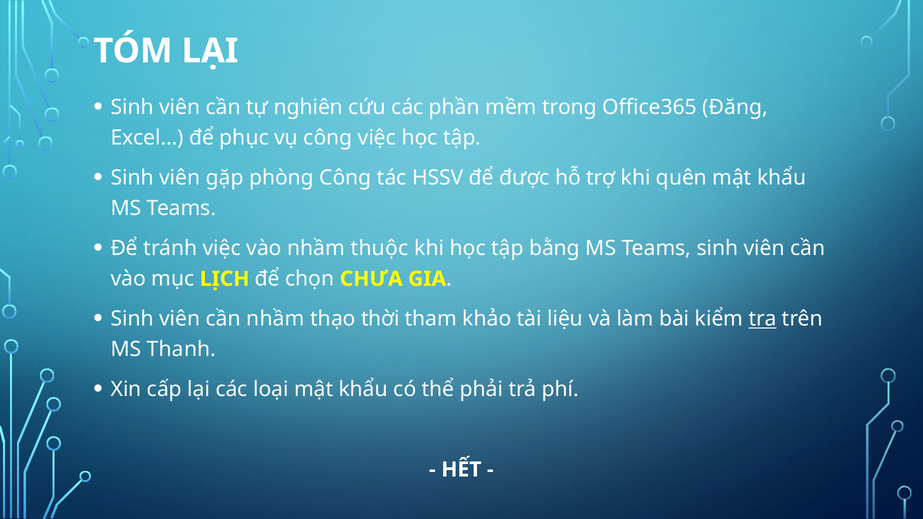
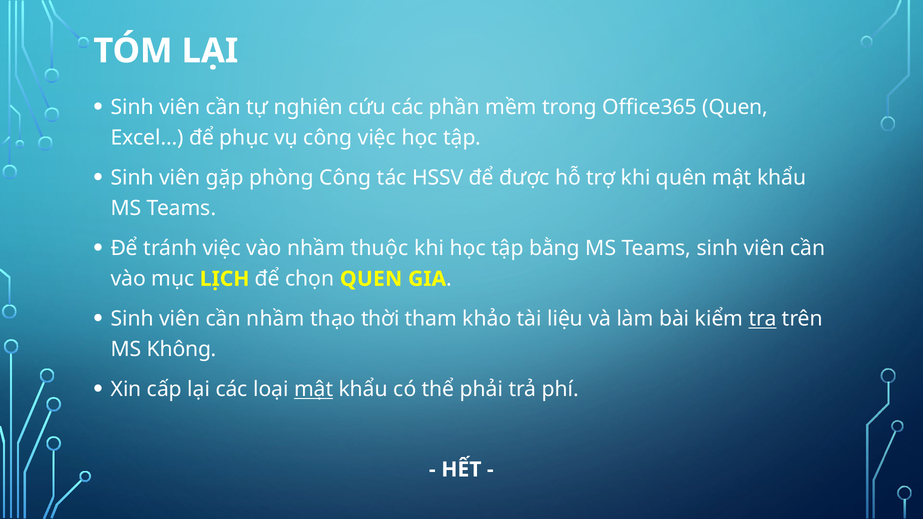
Office365 Đăng: Đăng -> Quen (735, 108)
CHƯA: CHƯA -> QUEN (371, 279)
Thanh: Thanh -> Không (182, 349)
mật underline: none -> present (314, 390)
